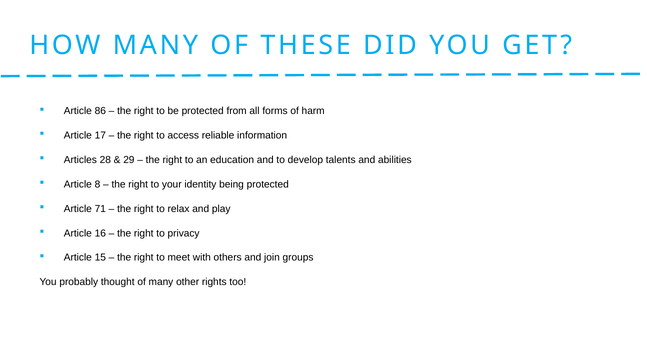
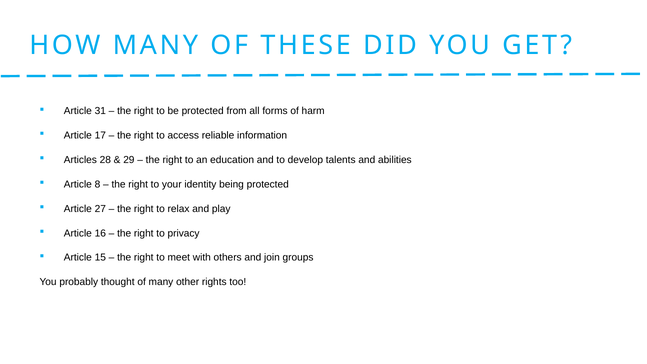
86: 86 -> 31 (100, 111)
71: 71 -> 27 (100, 209)
